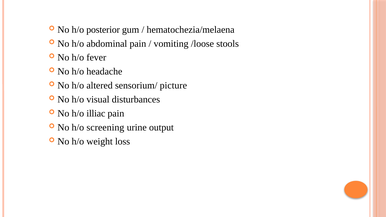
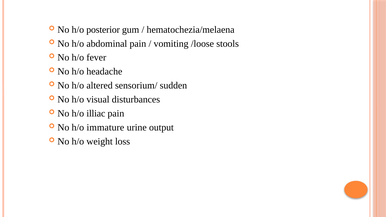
picture: picture -> sudden (173, 86)
screening: screening -> immature (105, 128)
